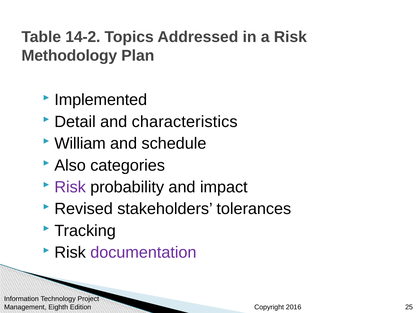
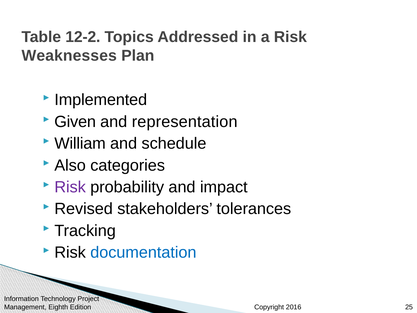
14-2: 14-2 -> 12-2 (83, 37)
Methodology: Methodology -> Weaknesses (69, 56)
Detail: Detail -> Given (75, 122)
characteristics: characteristics -> representation (185, 122)
documentation colour: purple -> blue (143, 252)
